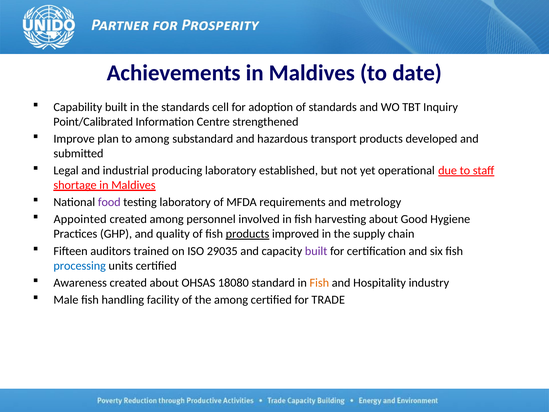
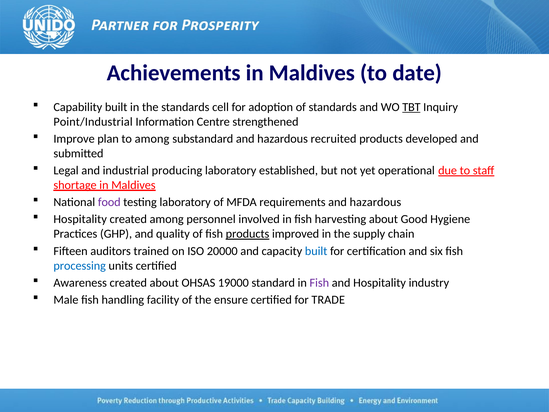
TBT underline: none -> present (411, 107)
Point/Calibrated: Point/Calibrated -> Point/Industrial (93, 122)
transport: transport -> recruited (334, 139)
metrology: metrology -> hazardous (375, 202)
Appointed: Appointed -> Hospitality (80, 219)
29035: 29035 -> 20000 (222, 251)
built colour: purple -> blue (316, 251)
18080: 18080 -> 19000 (233, 283)
Fish colour: orange -> purple (319, 283)
the among: among -> ensure (231, 300)
